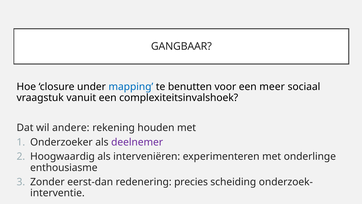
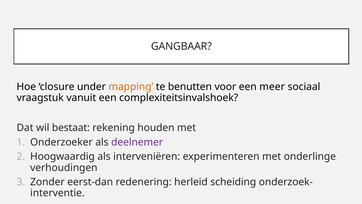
mapping colour: blue -> orange (131, 87)
andere: andere -> bestaat (71, 128)
enthousiasme: enthousiasme -> verhoudingen (64, 167)
precies: precies -> herleid (191, 182)
